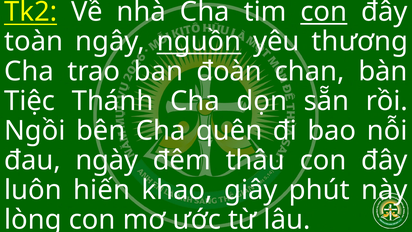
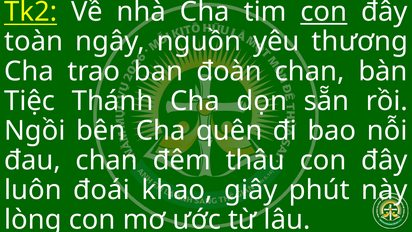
nguồn underline: present -> none (199, 42)
đau ngày: ngày -> chan (107, 160)
hiến: hiến -> đoái (102, 190)
